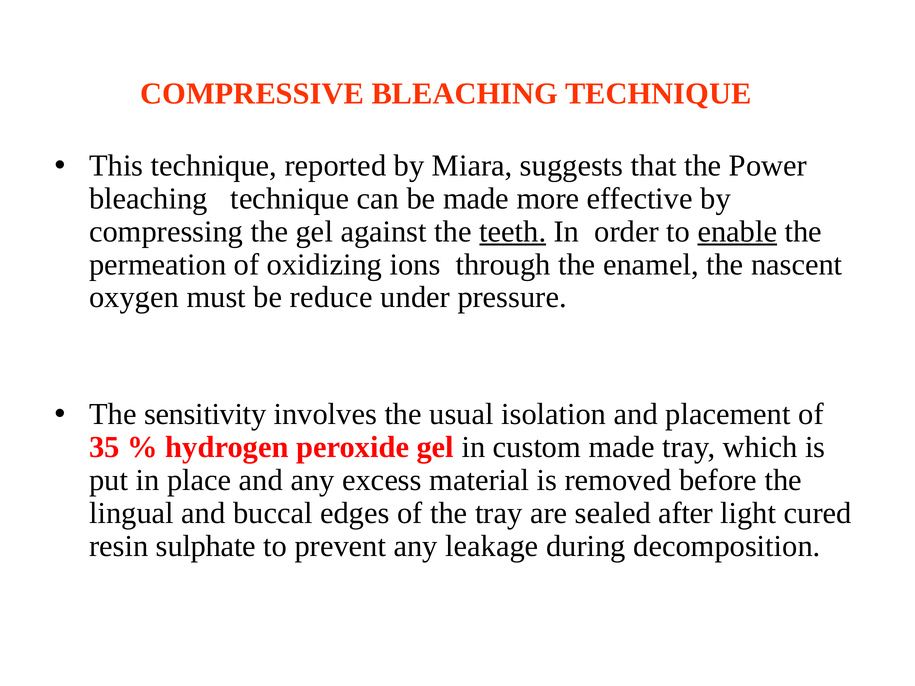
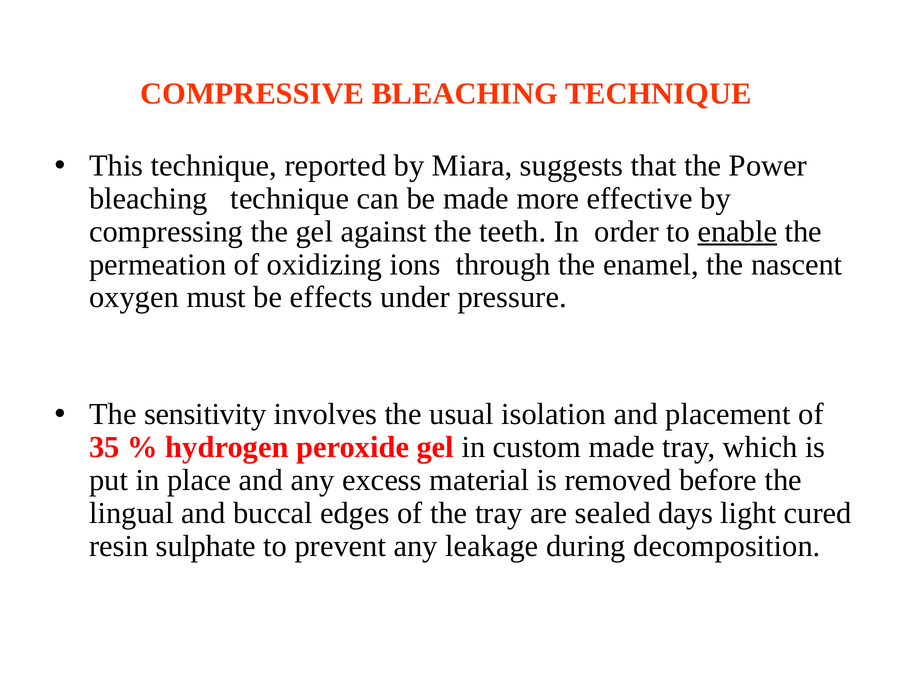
teeth underline: present -> none (513, 232)
reduce: reduce -> effects (331, 297)
after: after -> days (686, 513)
